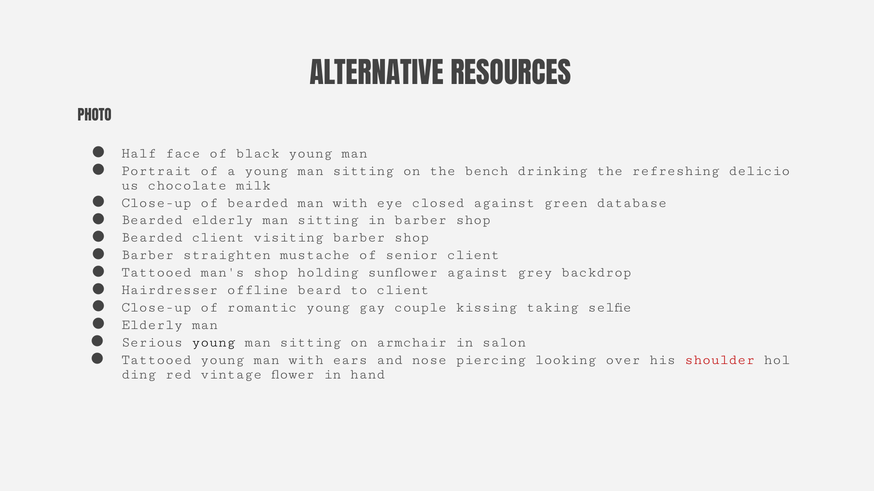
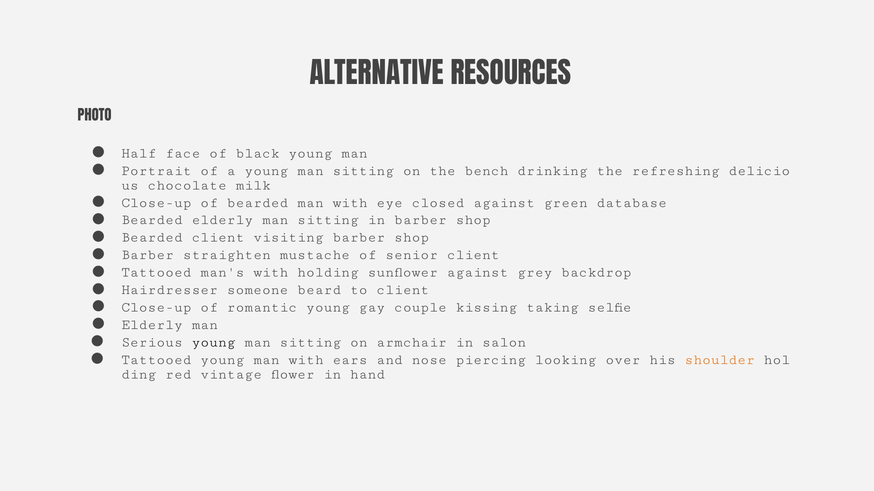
man's shop: shop -> with (271, 272)
offline: offline -> someone (258, 290)
shoulder colour: red -> orange (720, 360)
